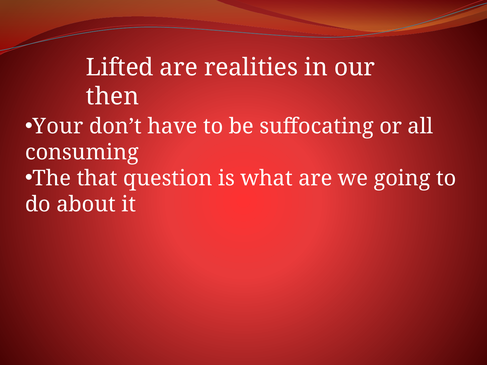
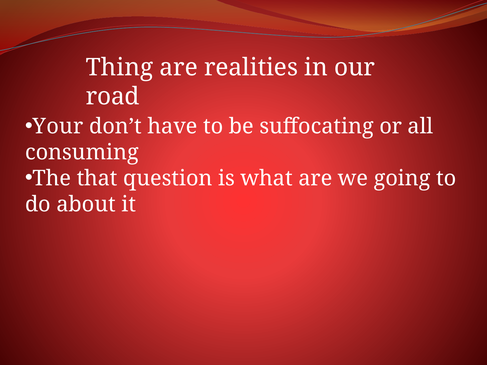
Lifted: Lifted -> Thing (120, 67)
then: then -> road (113, 97)
